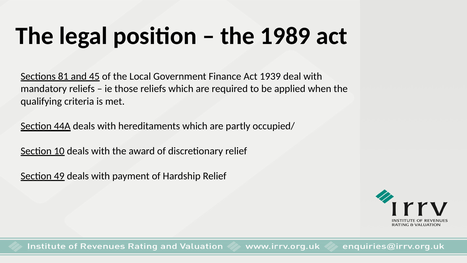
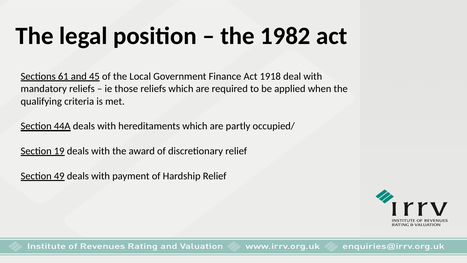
1989: 1989 -> 1982 (285, 36)
81: 81 -> 61 (63, 76)
1939: 1939 -> 1918 (270, 76)
10: 10 -> 19 (59, 151)
